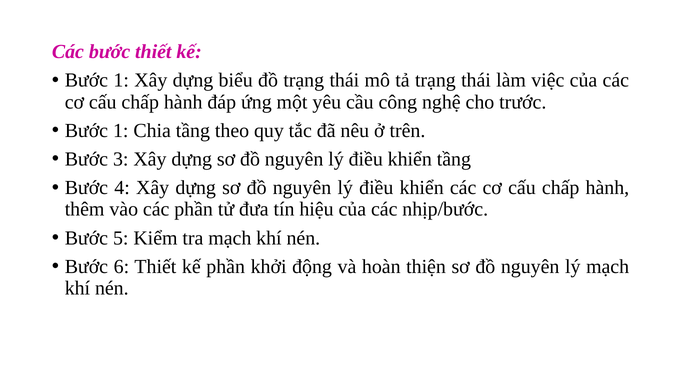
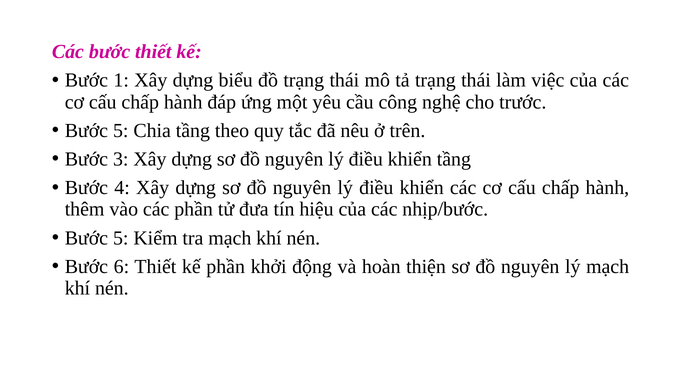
1: 1 -> 5 (121, 130)
